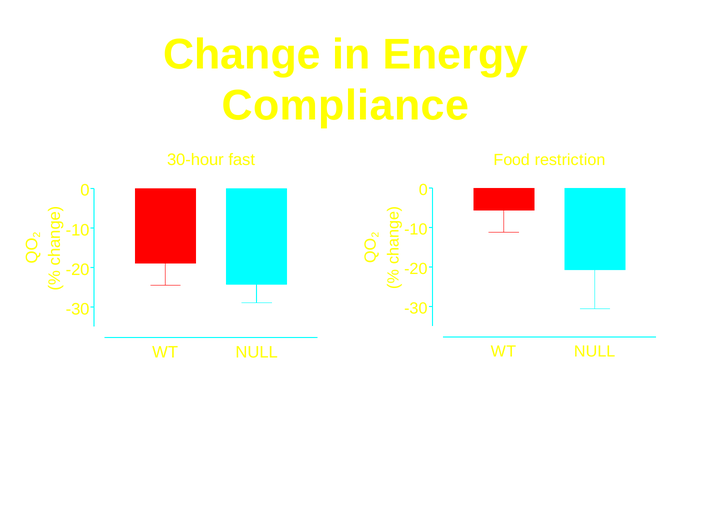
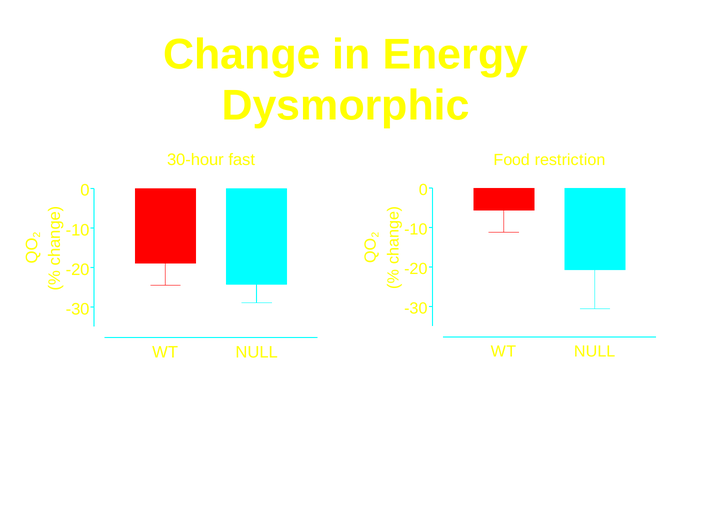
Compliance: Compliance -> Dysmorphic (346, 106)
